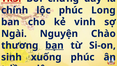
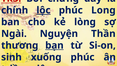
lộc underline: none -> present (43, 10)
vinh: vinh -> lòng (85, 22)
Chào: Chào -> Thần (103, 34)
